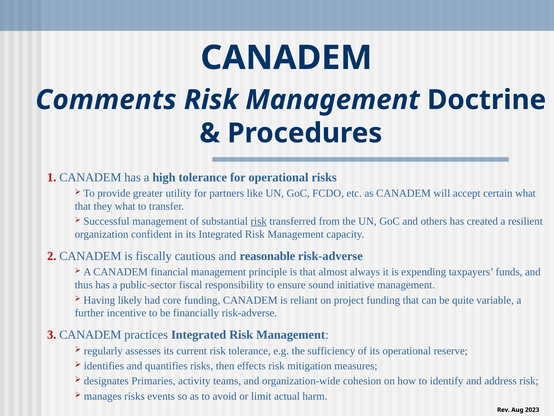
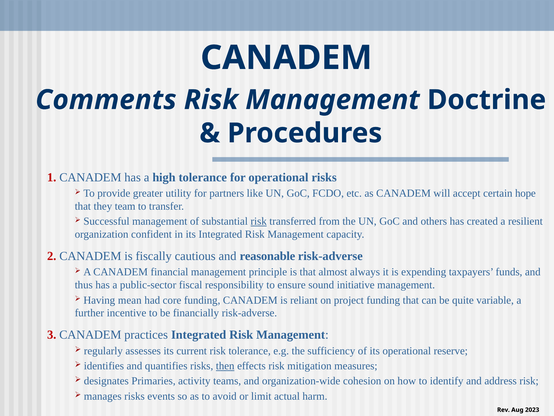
certain what: what -> hope (525, 193)
they what: what -> team (125, 206)
likely: likely -> mean (130, 300)
then underline: none -> present (225, 366)
